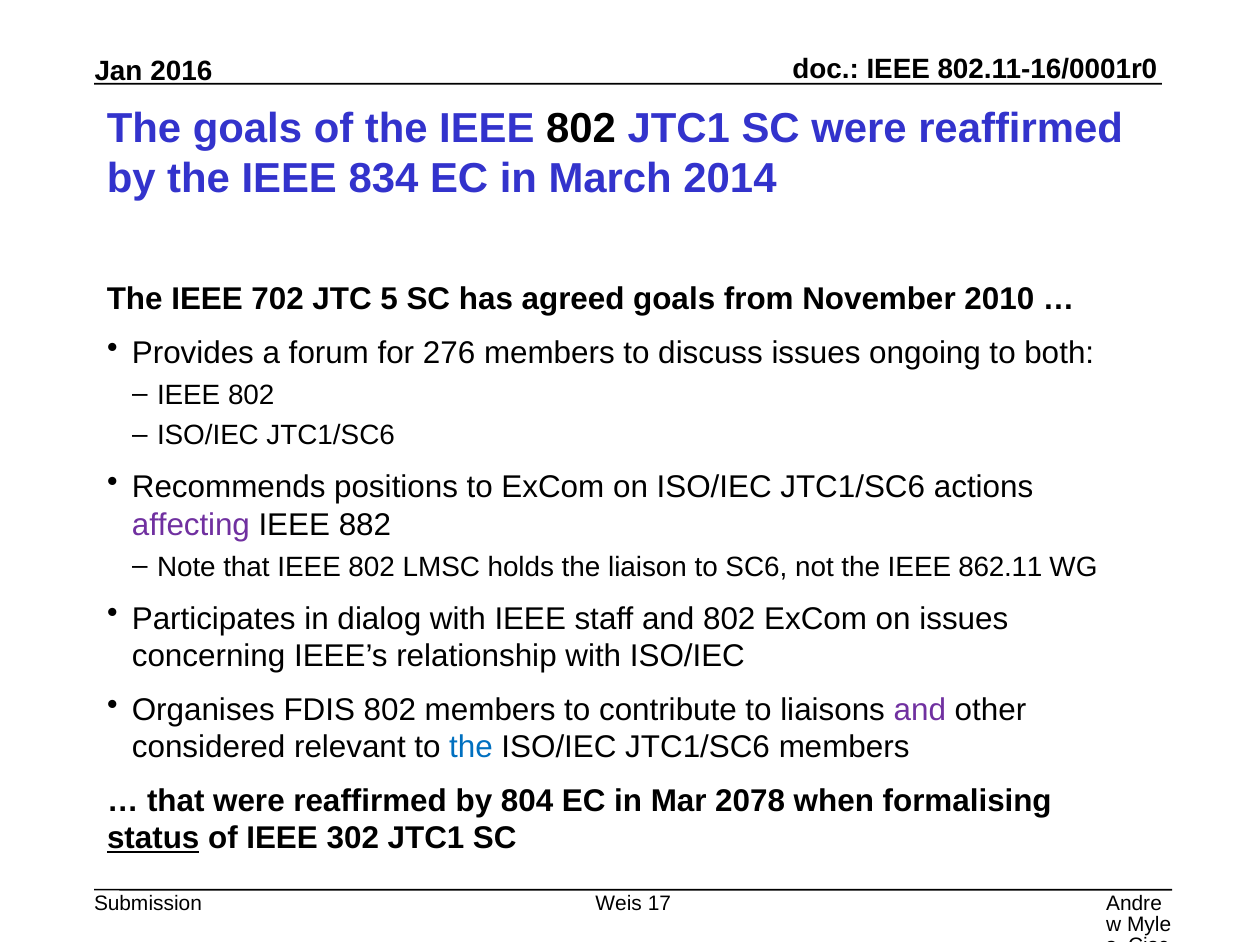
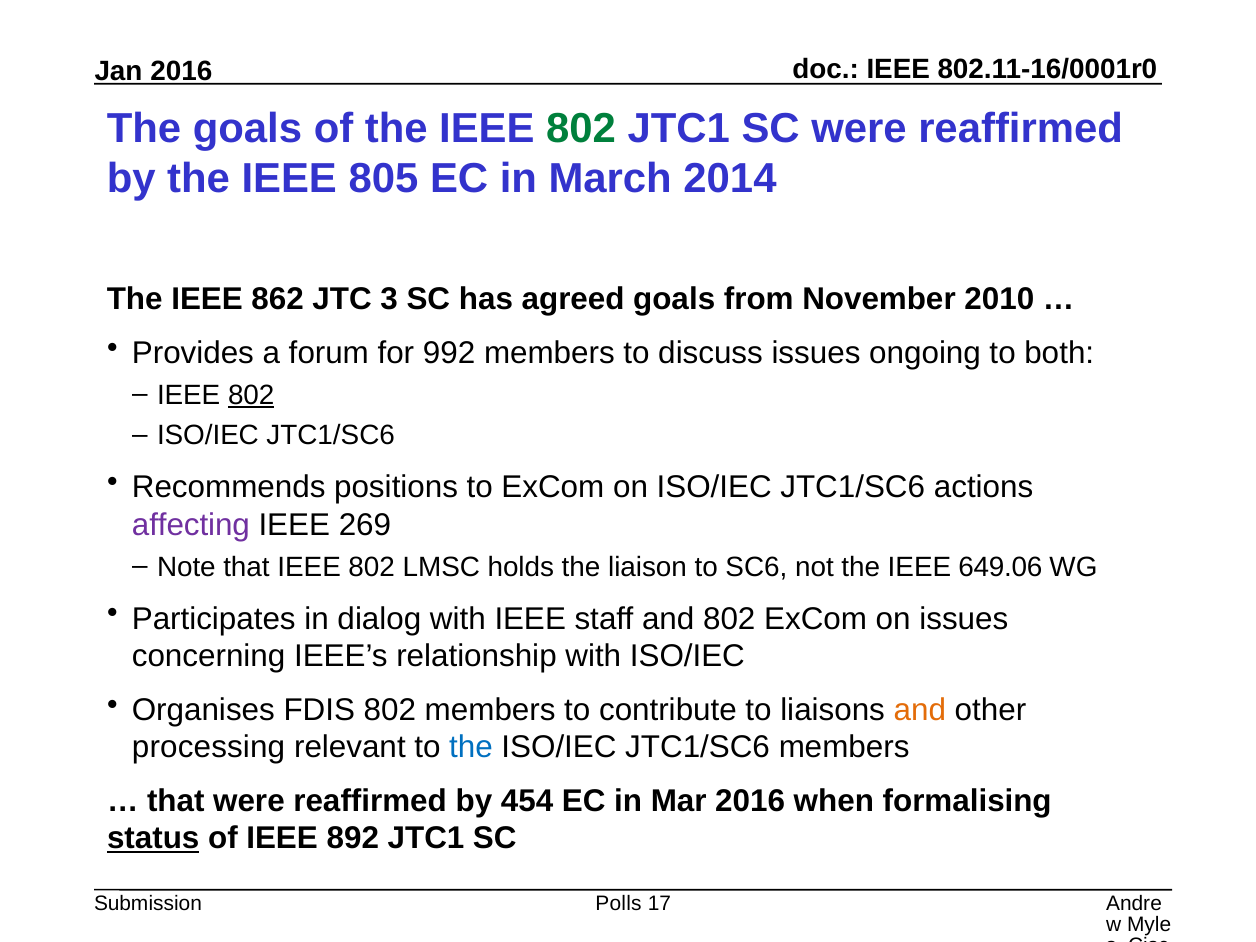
802 colour: black -> green (581, 129)
834: 834 -> 805 (383, 179)
702: 702 -> 862 (278, 299)
5: 5 -> 3 (389, 299)
276: 276 -> 992 (449, 353)
802 underline: none -> present (251, 395)
882: 882 -> 269 (365, 525)
862.11: 862.11 -> 649.06 (1000, 567)
and colour: purple -> orange (920, 710)
considered: considered -> processing (209, 747)
804: 804 -> 454 (527, 801)
Mar 2078: 2078 -> 2016 (750, 801)
302: 302 -> 892 (353, 839)
Weis: Weis -> Polls (619, 903)
